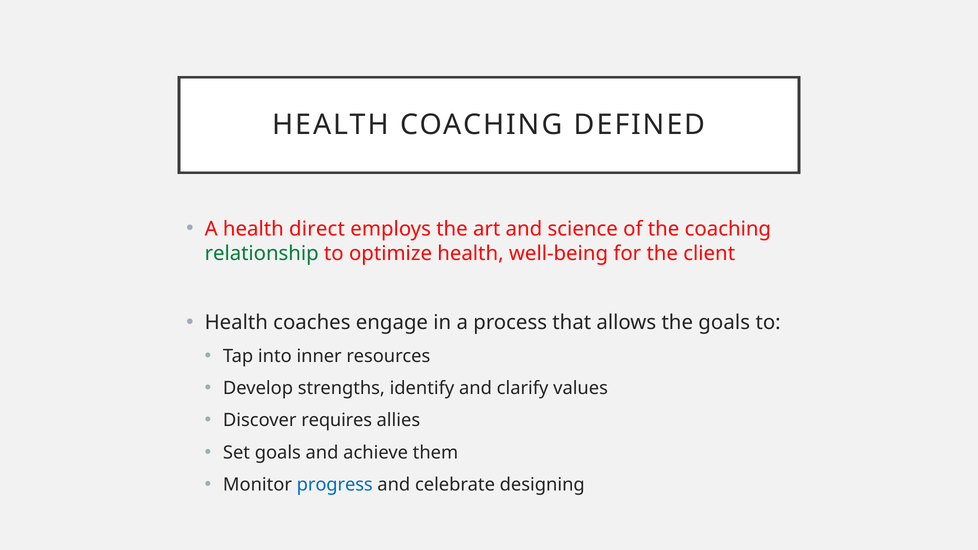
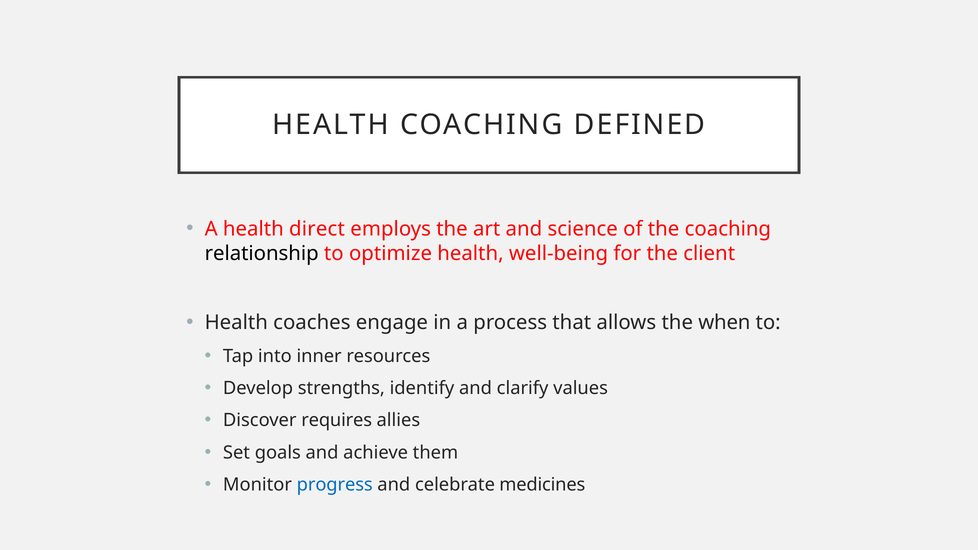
relationship colour: green -> black (262, 253)
the goals: goals -> when (724, 323)
designing: designing -> medicines (542, 485)
